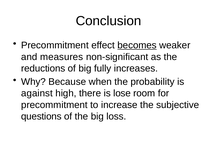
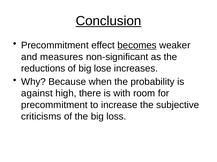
Conclusion underline: none -> present (108, 21)
fully: fully -> lose (103, 69)
lose: lose -> with (122, 94)
questions: questions -> criticisms (41, 117)
